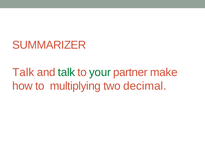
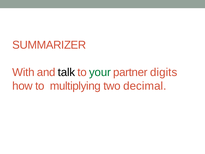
Talk: Talk -> With (23, 72)
talk colour: green -> black (66, 72)
make: make -> digits (164, 72)
